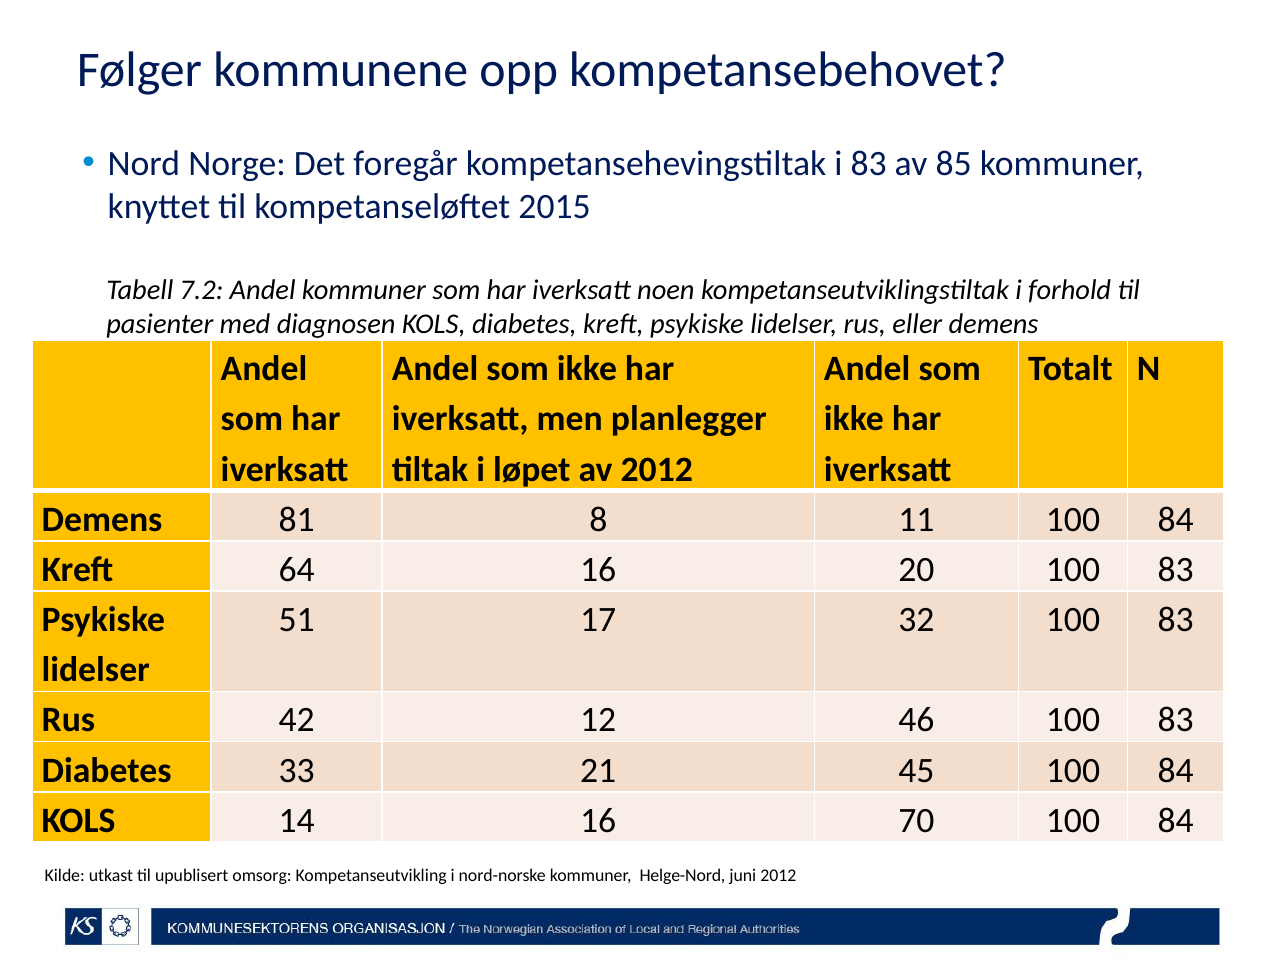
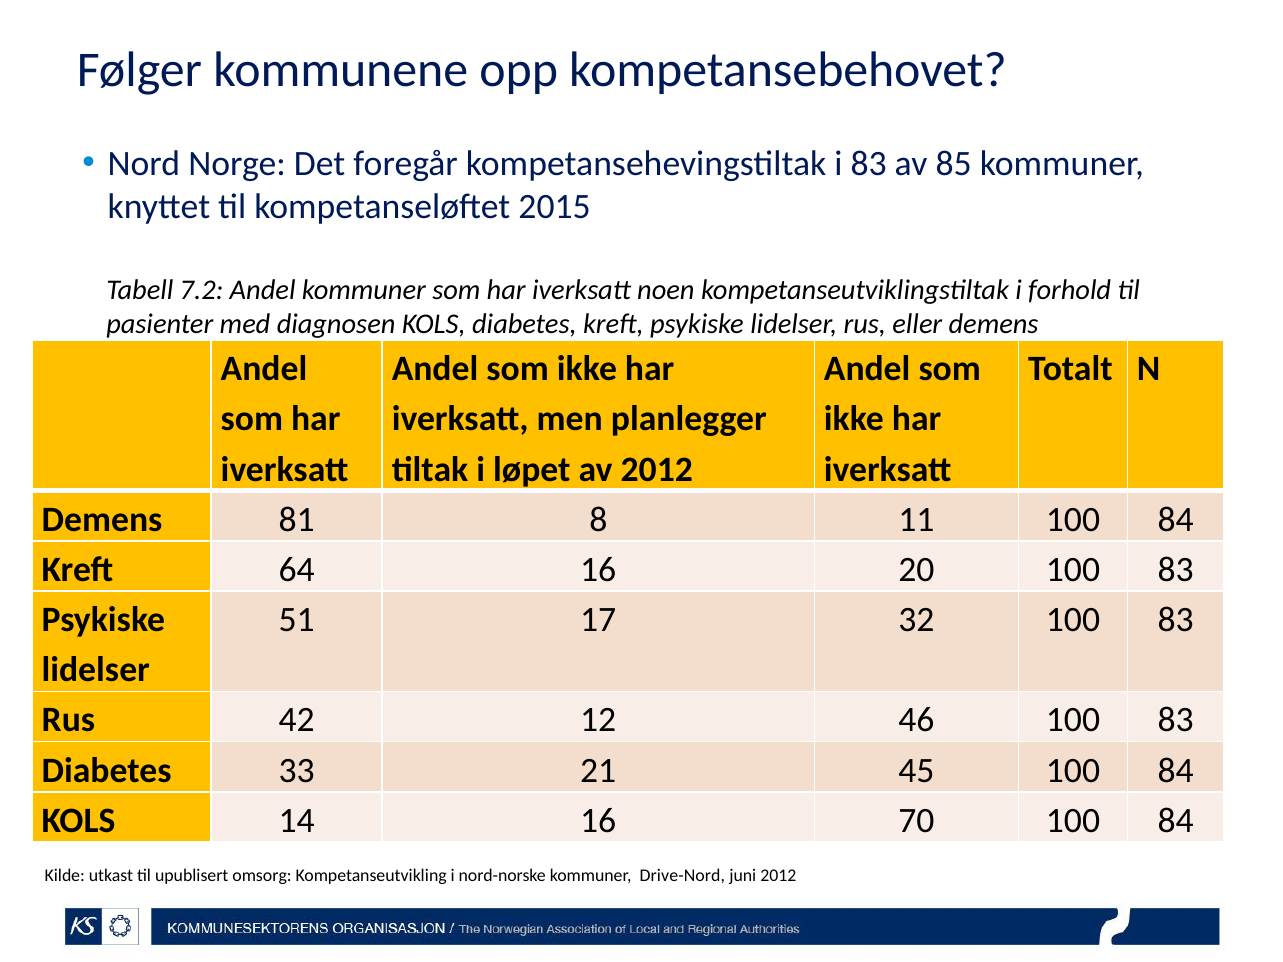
Helge-Nord: Helge-Nord -> Drive-Nord (682, 876)
